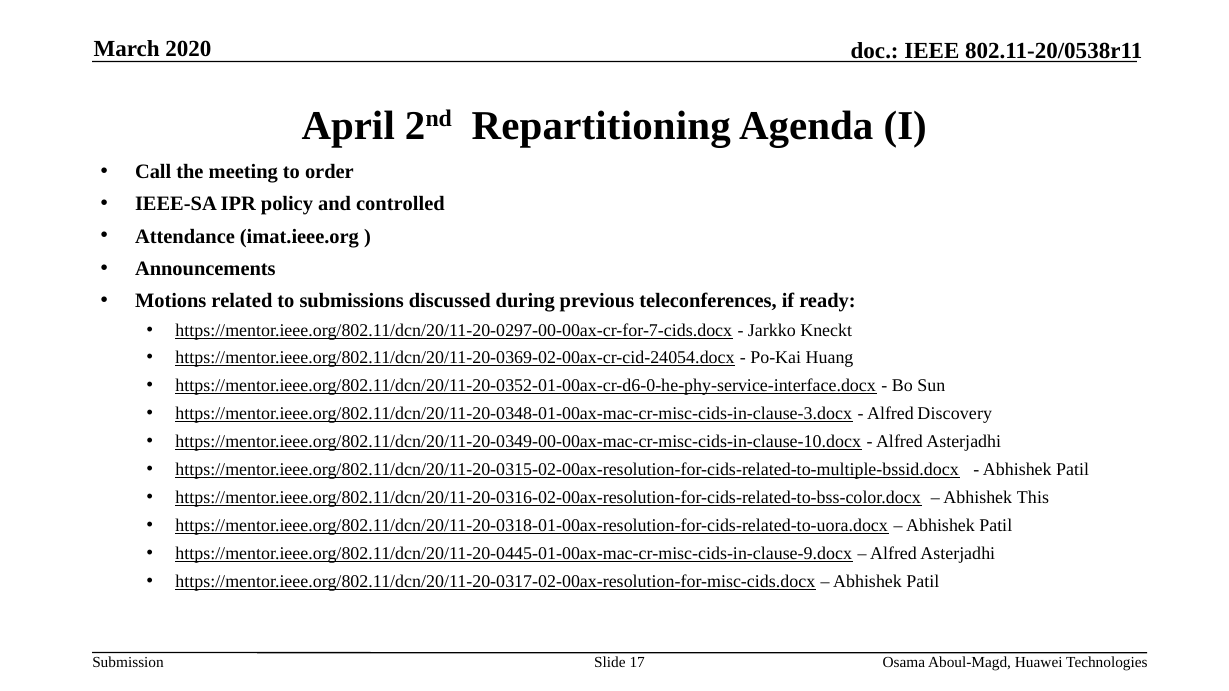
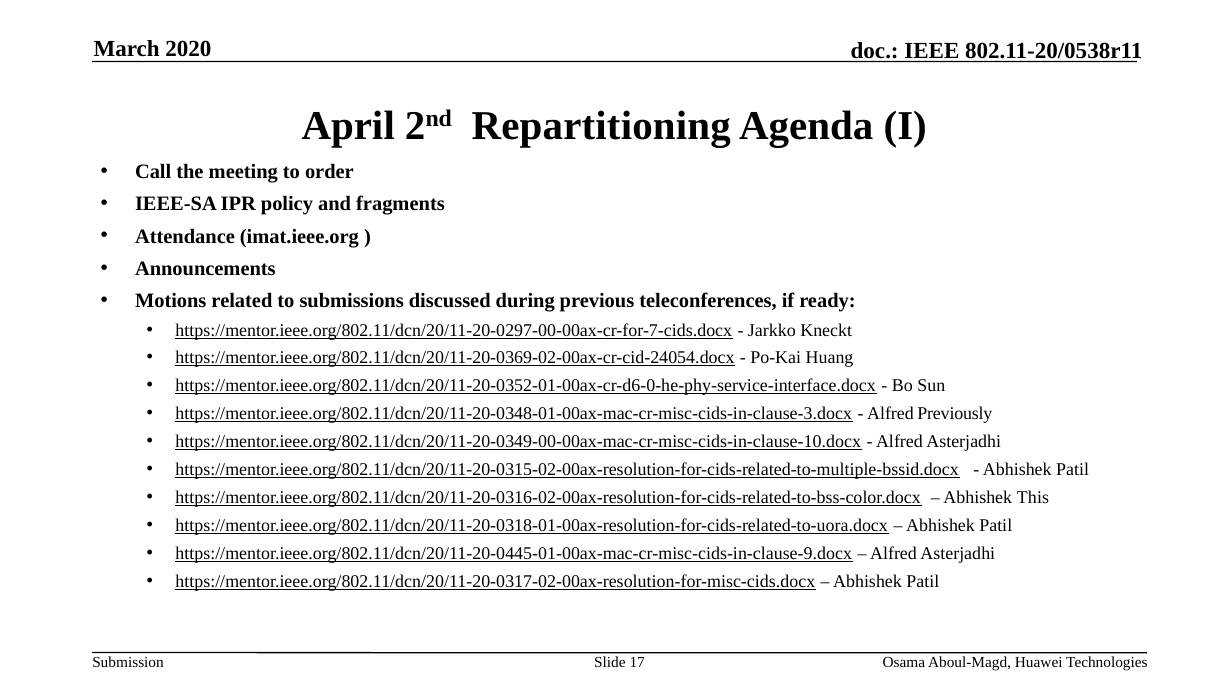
controlled: controlled -> fragments (400, 204)
Discovery: Discovery -> Previously (955, 414)
